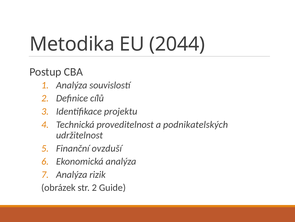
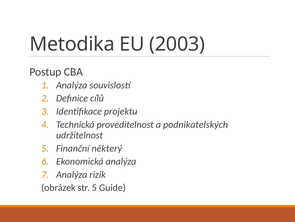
2044: 2044 -> 2003 (177, 44)
ovzduší: ovzduší -> některý (107, 148)
str 2: 2 -> 5 (94, 187)
